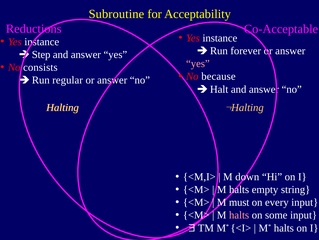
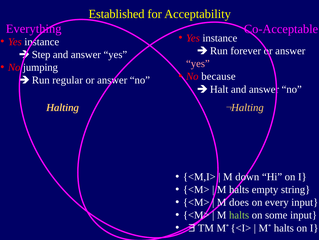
Subroutine: Subroutine -> Established (117, 14)
Reductions: Reductions -> Everything (34, 29)
consists: consists -> jumping (40, 67)
must: must -> does (239, 202)
halts colour: pink -> light green (239, 215)
